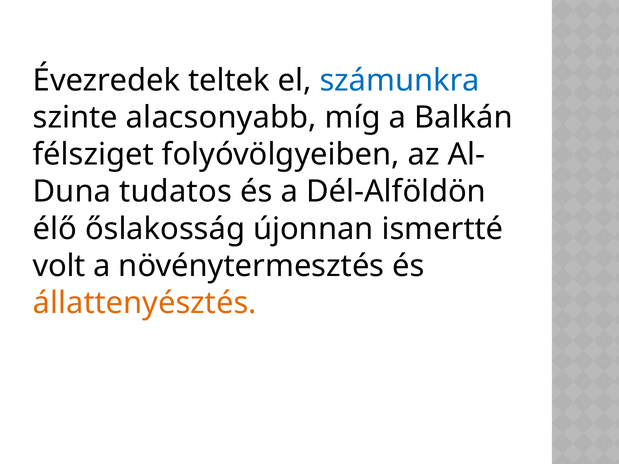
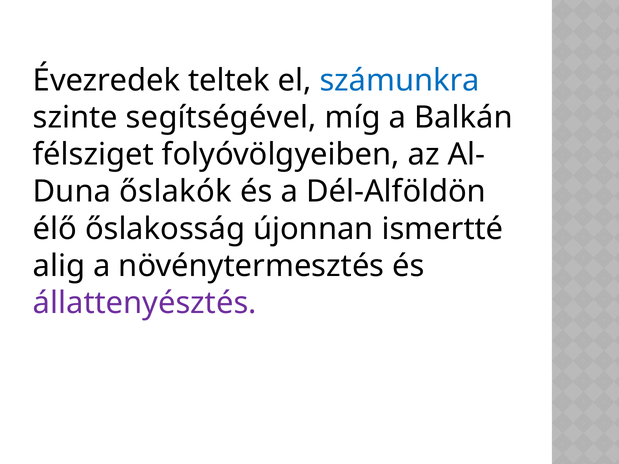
alacsonyabb: alacsonyabb -> segítségével (221, 118)
tudatos: tudatos -> őslakók (176, 192)
volt: volt -> alig (59, 266)
állattenyésztés colour: orange -> purple (145, 303)
